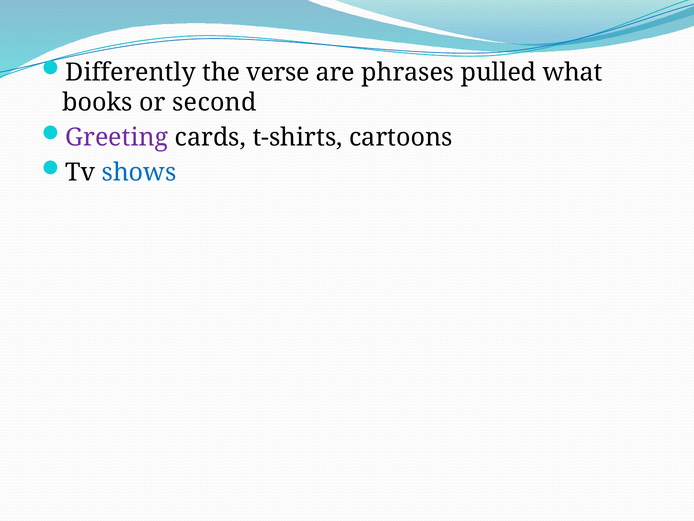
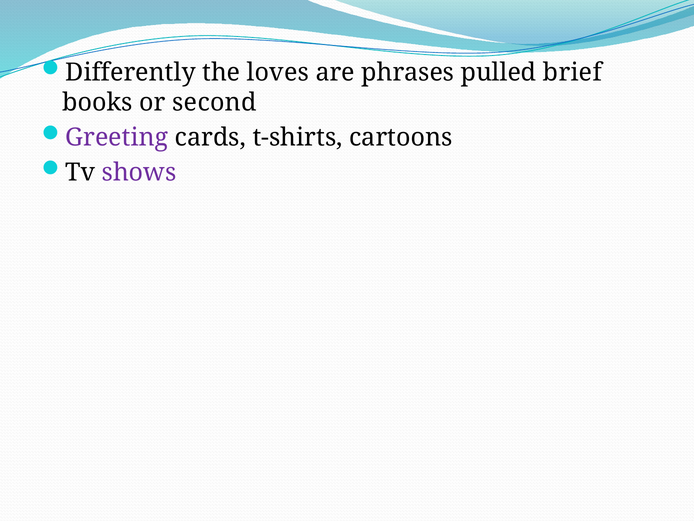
verse: verse -> loves (278, 72)
what: what -> brief (572, 72)
shows colour: blue -> purple (139, 172)
